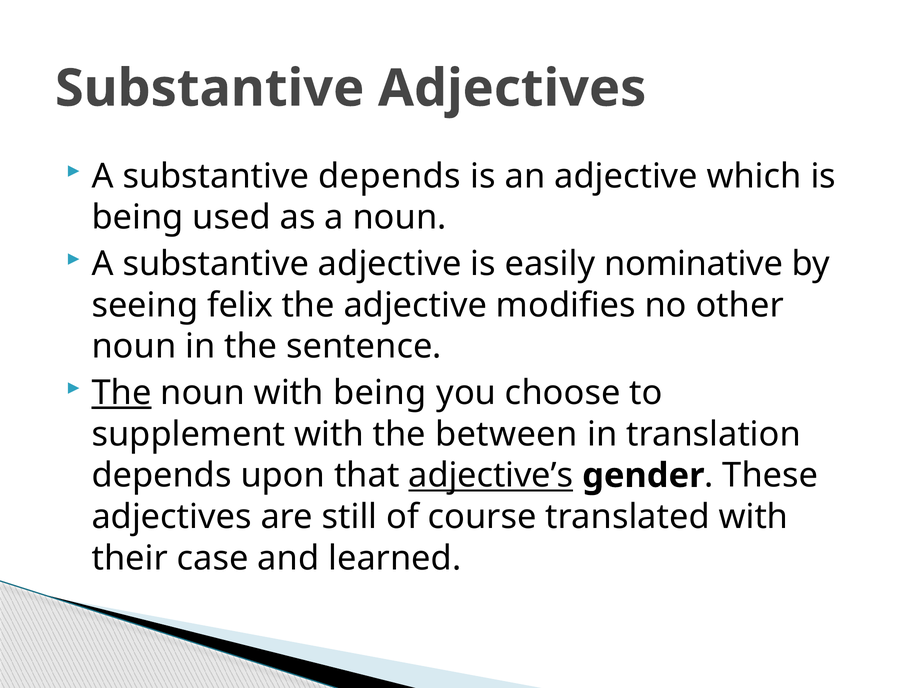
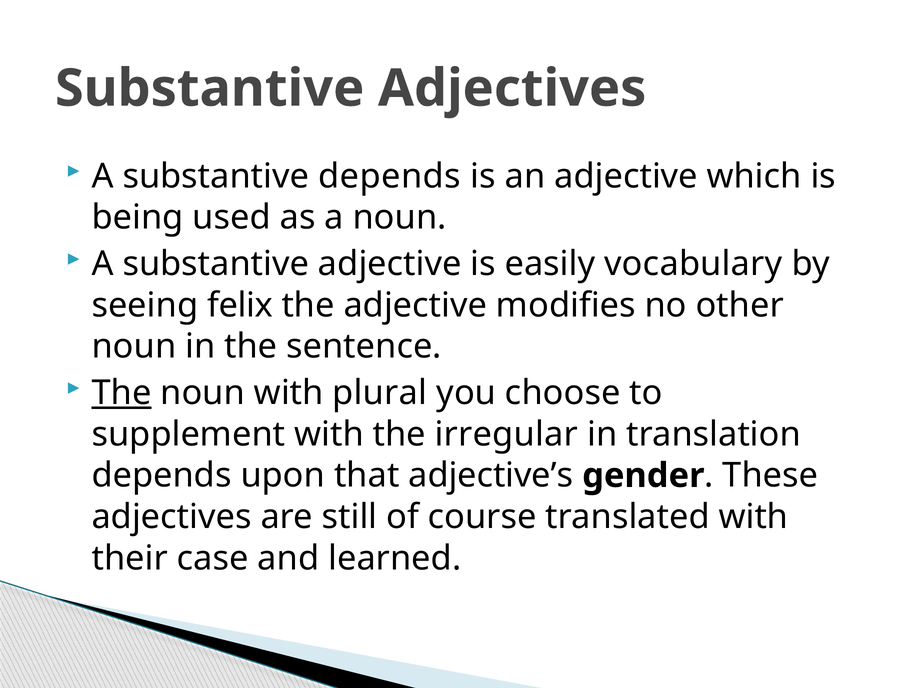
nominative: nominative -> vocabulary (693, 264)
with being: being -> plural (380, 393)
between: between -> irregular (506, 435)
adjective’s underline: present -> none (491, 476)
